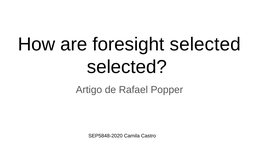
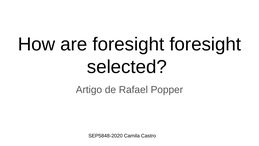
foresight selected: selected -> foresight (205, 44)
